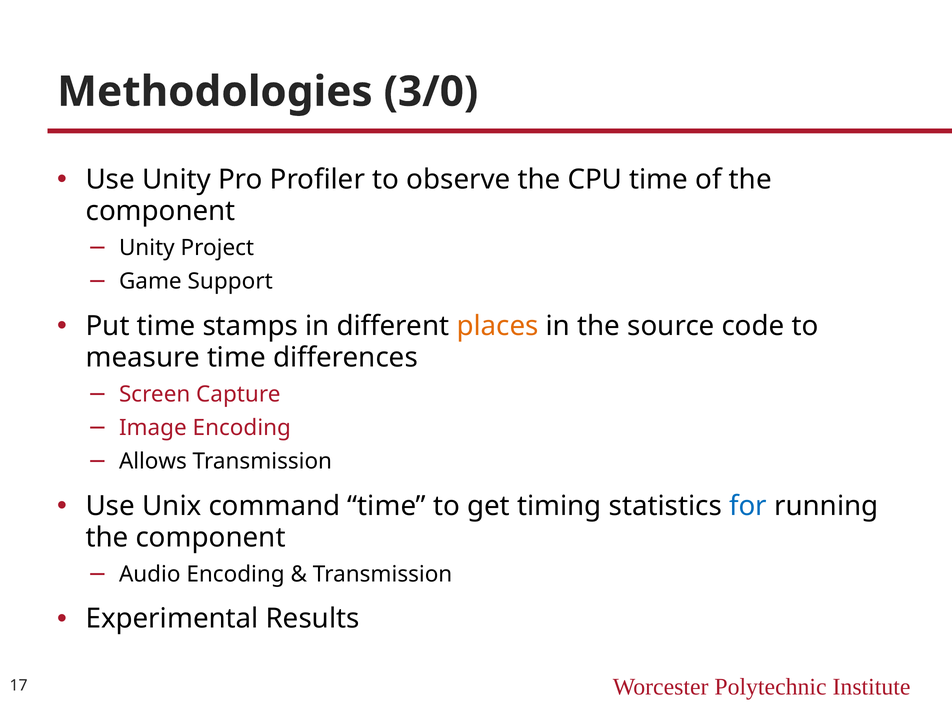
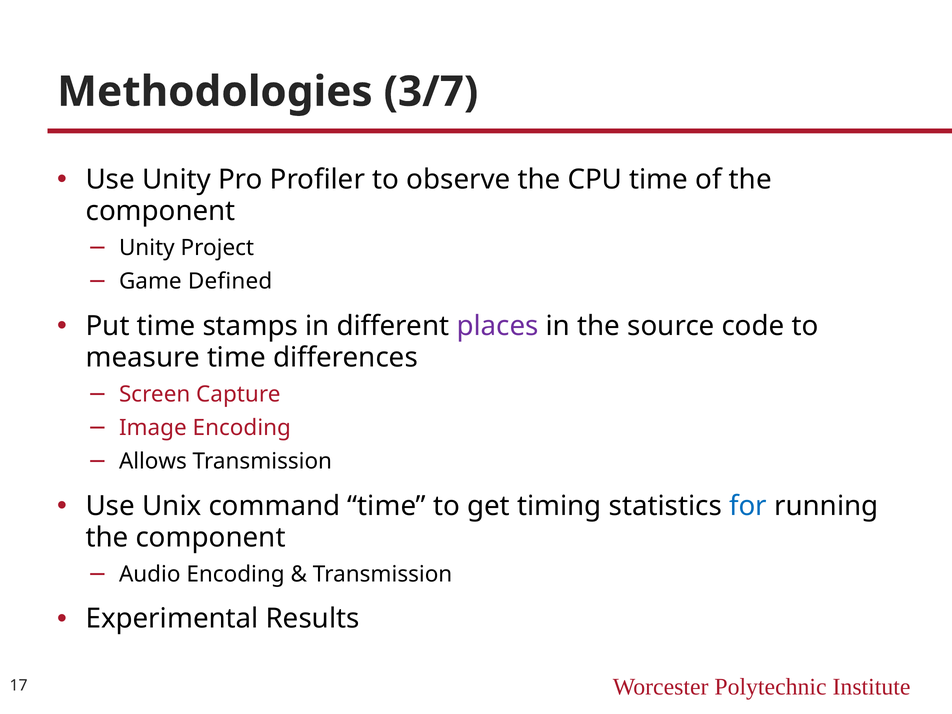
3/0: 3/0 -> 3/7 (431, 92)
Support: Support -> Defined (230, 281)
places colour: orange -> purple (498, 326)
